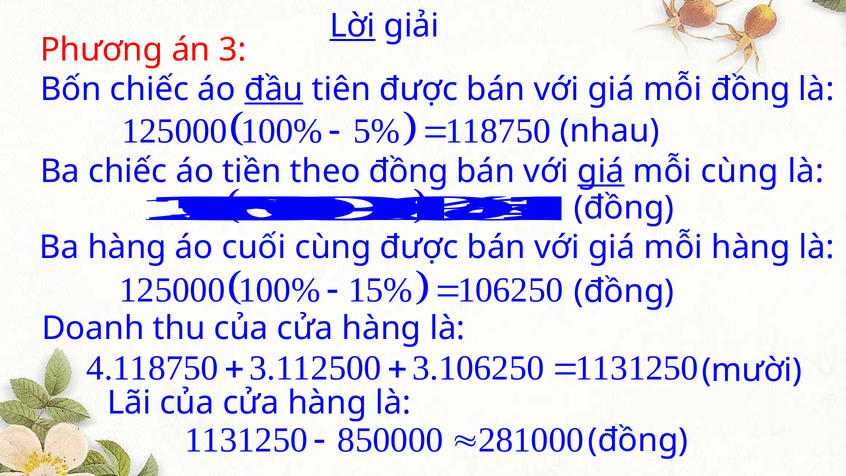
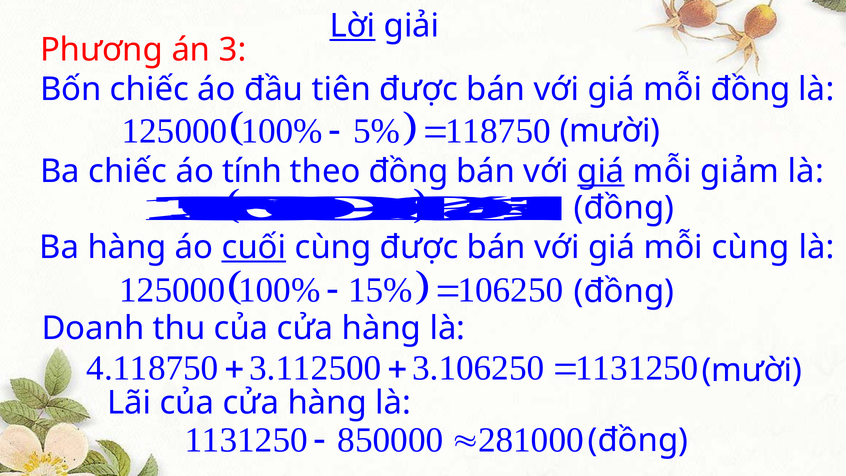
đầu underline: present -> none (274, 89)
nhau: nhau -> mười (610, 131)
tiền: tiền -> tính (252, 171)
mỗi cùng: cùng -> giảm (740, 171)
cuối underline: none -> present (254, 247)
mỗi hàng: hàng -> cùng (751, 247)
